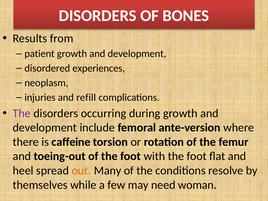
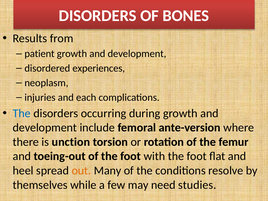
refill: refill -> each (86, 97)
The colour: purple -> blue (22, 113)
caffeine: caffeine -> unction (71, 142)
woman: woman -> studies (197, 185)
